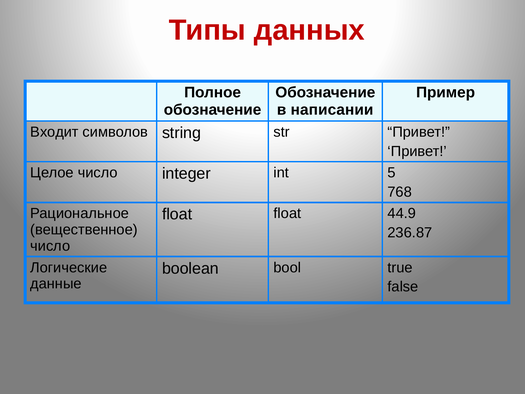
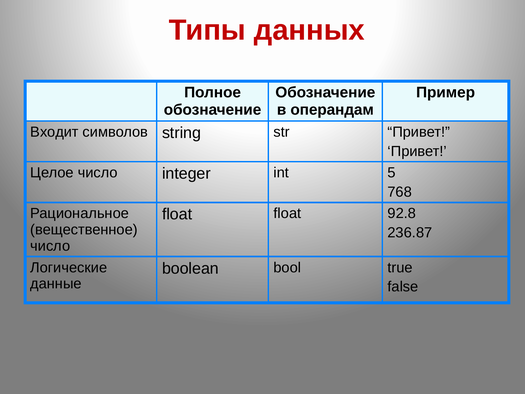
написании: написании -> операндам (332, 110)
44.9: 44.9 -> 92.8 (402, 213)
